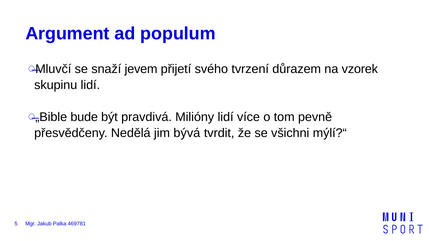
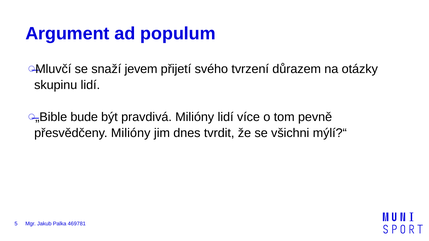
vzorek: vzorek -> otázky (360, 69)
přesvědčeny Nedělá: Nedělá -> Milióny (131, 133)
bývá: bývá -> dnes (187, 133)
